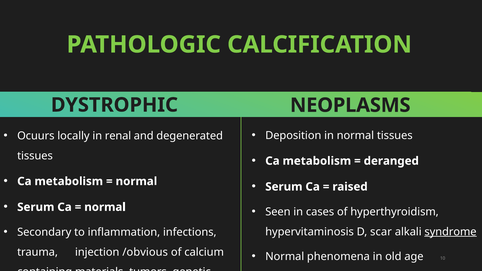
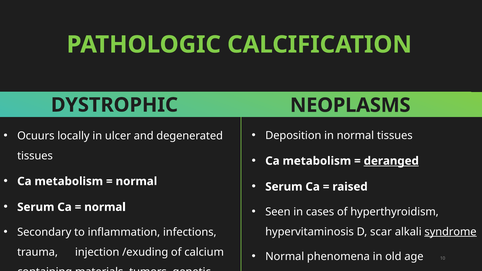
renal: renal -> ulcer (118, 136)
deranged underline: none -> present (391, 161)
/obvious: /obvious -> /exuding (145, 252)
